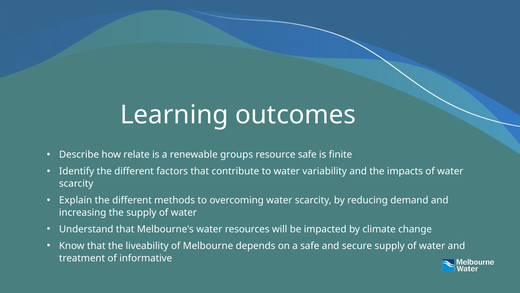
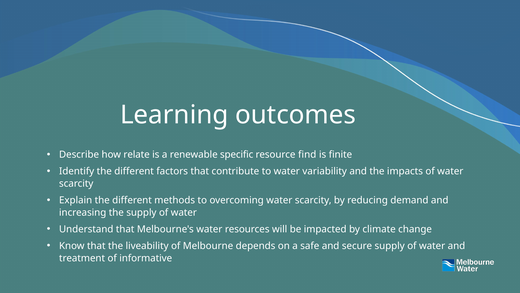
groups: groups -> specific (237, 154)
resource safe: safe -> find (307, 154)
